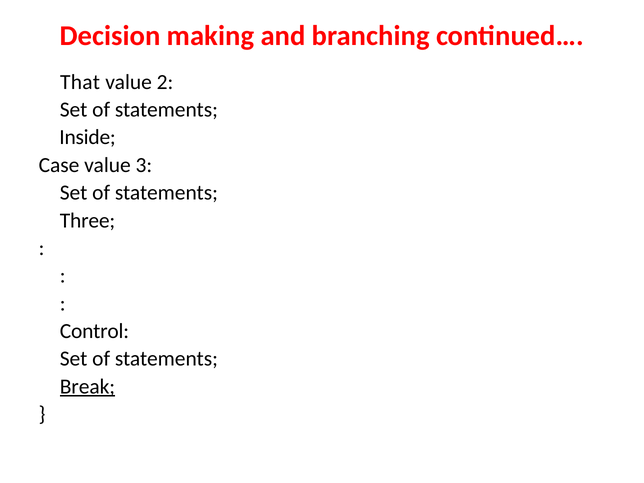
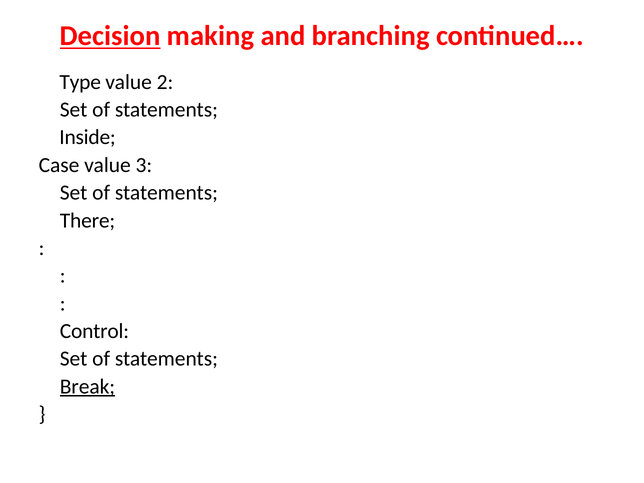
Decision underline: none -> present (110, 36)
That: That -> Type (80, 82)
Three: Three -> There (87, 220)
